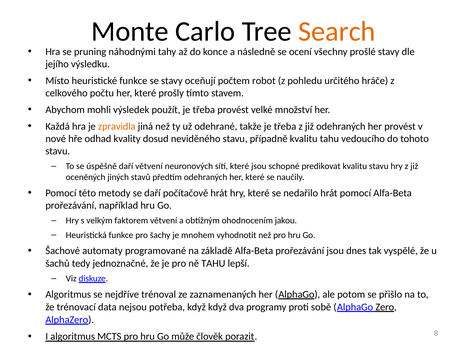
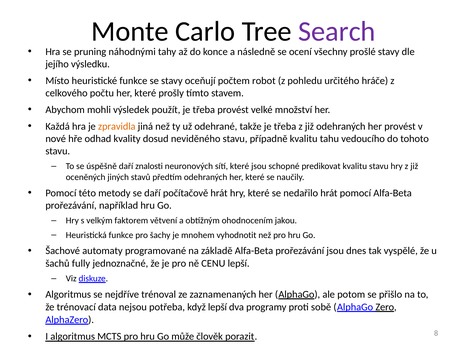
Search colour: orange -> purple (337, 31)
daří větvení: větvení -> znalosti (149, 166)
tedy: tedy -> fully (81, 264)
ně TAHU: TAHU -> CENU (213, 264)
když když: když -> lepší (217, 308)
